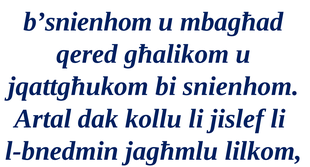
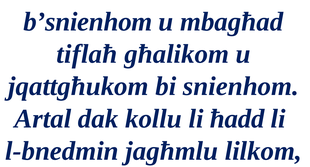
qered: qered -> tiflaħ (87, 54)
jislef: jislef -> ħadd (237, 119)
